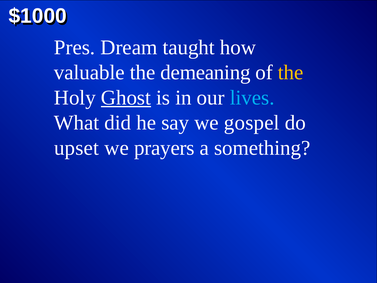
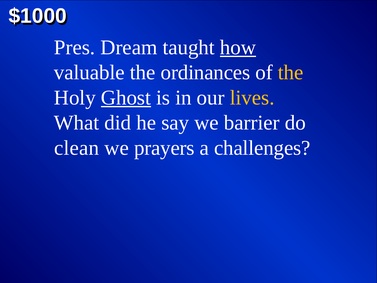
how underline: none -> present (238, 47)
demeaning: demeaning -> ordinances (205, 72)
lives colour: light blue -> yellow (252, 98)
gospel: gospel -> barrier (252, 123)
upset: upset -> clean (77, 148)
something: something -> challenges (262, 148)
